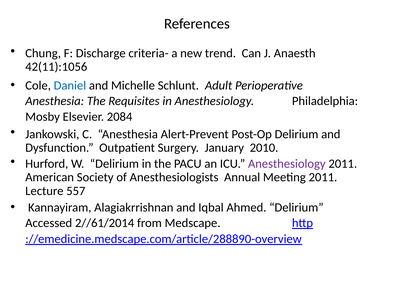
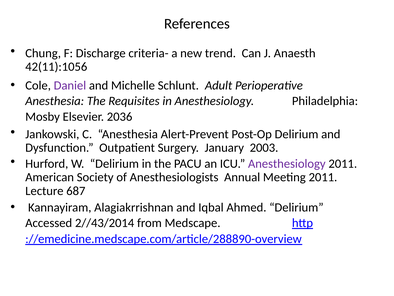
Daniel colour: blue -> purple (70, 85)
2084: 2084 -> 2036 (120, 116)
2010: 2010 -> 2003 (264, 147)
557: 557 -> 687 (76, 191)
2//61/2014: 2//61/2014 -> 2//43/2014 (105, 223)
